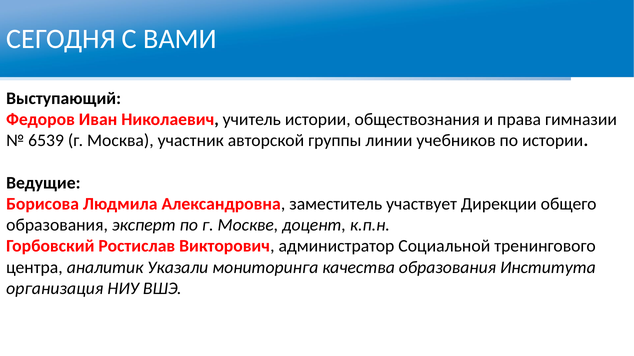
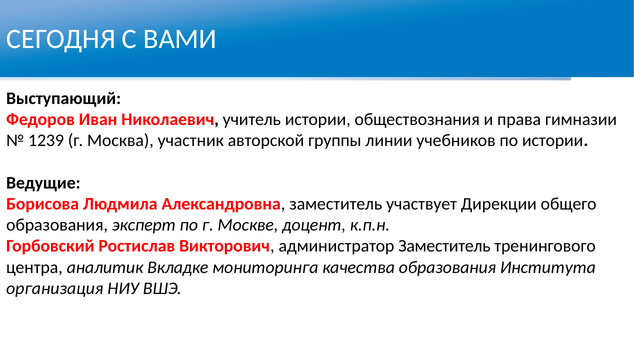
6539: 6539 -> 1239 (46, 141)
администратор Социальной: Социальной -> Заместитель (444, 247)
Указали: Указали -> Вкладке (178, 268)
